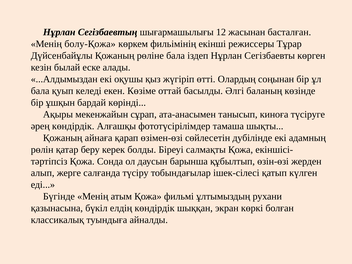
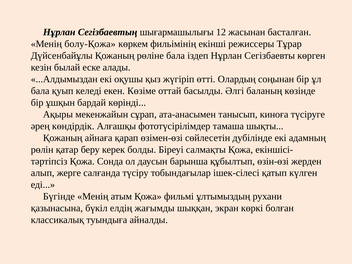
елдің көндірдік: көндірдік -> жағымды (155, 208)
